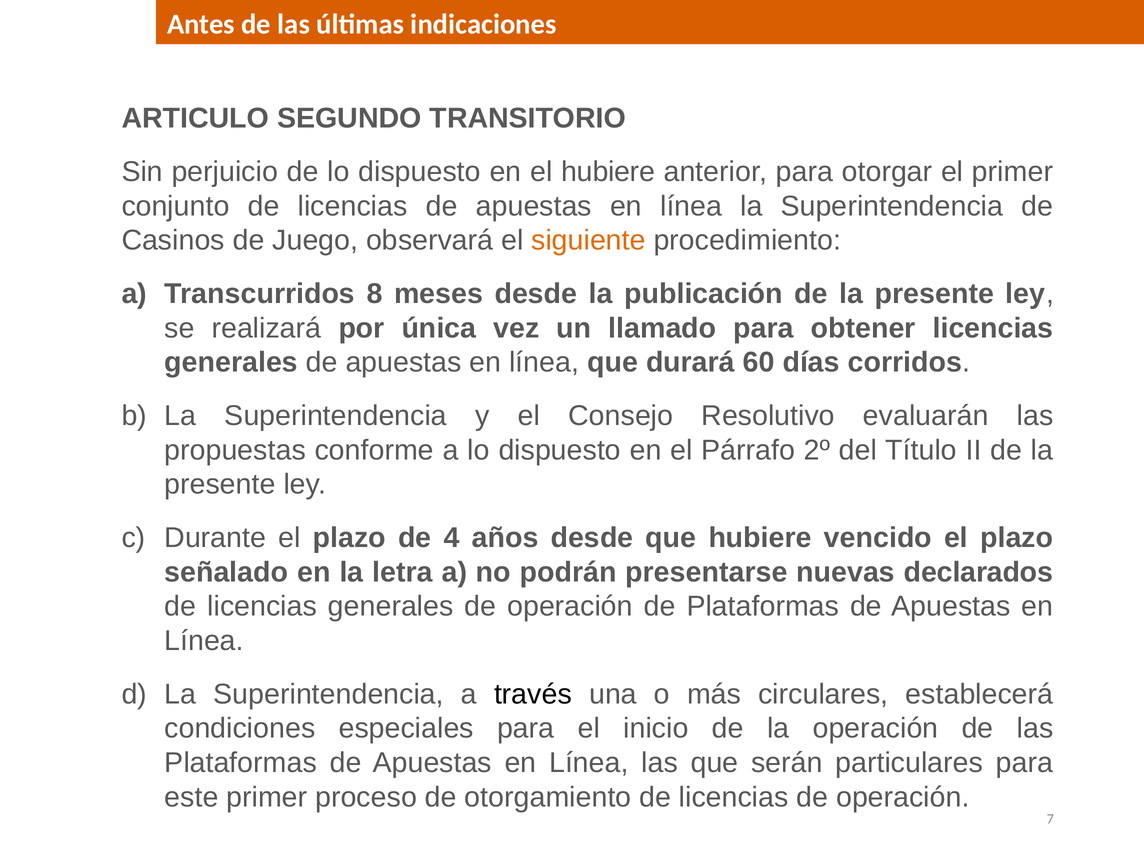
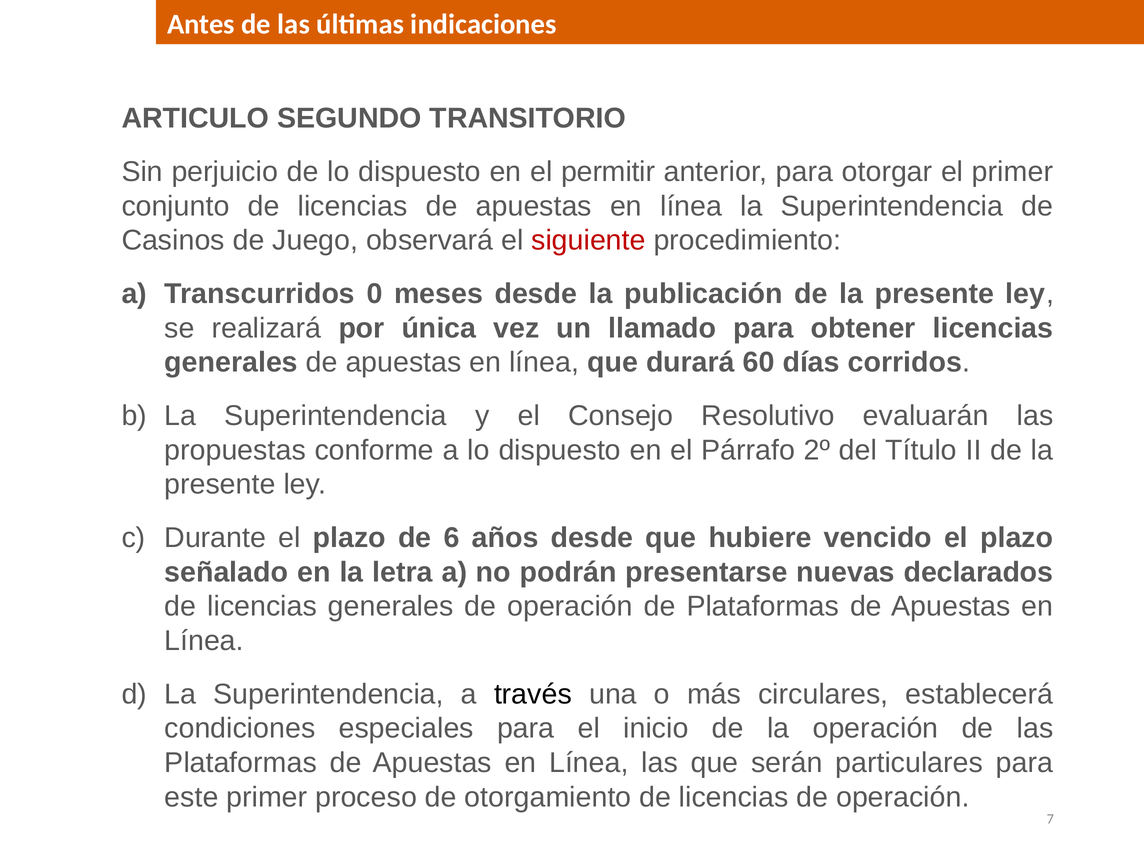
el hubiere: hubiere -> permitir (608, 172)
siguiente colour: orange -> red (588, 240)
8: 8 -> 0 (375, 294)
4: 4 -> 6 (452, 538)
